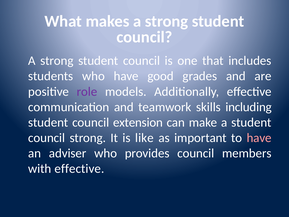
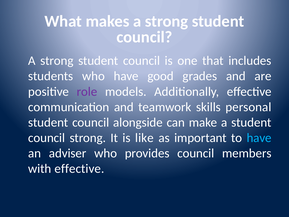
including: including -> personal (248, 107)
extension: extension -> alongside (138, 122)
have colour: pink -> light blue (259, 138)
